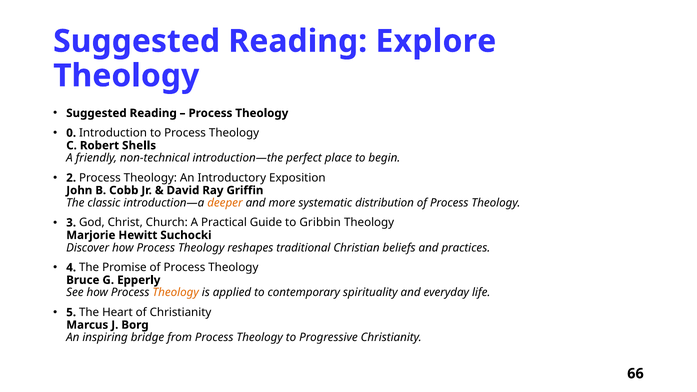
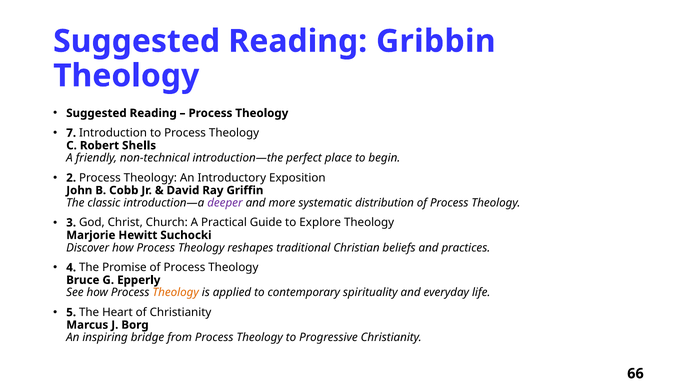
Explore: Explore -> Gribbin (436, 41)
0: 0 -> 7 (71, 133)
deeper colour: orange -> purple (225, 203)
Gribbin: Gribbin -> Explore (320, 223)
